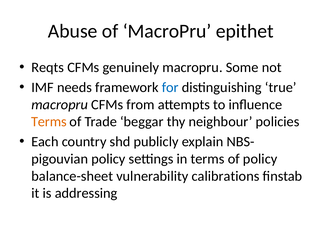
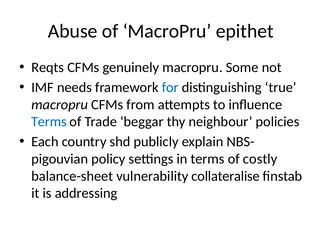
Terms colour: orange -> blue (49, 122)
of policy: policy -> costly (260, 159)
calibrations: calibrations -> collateralise (226, 176)
